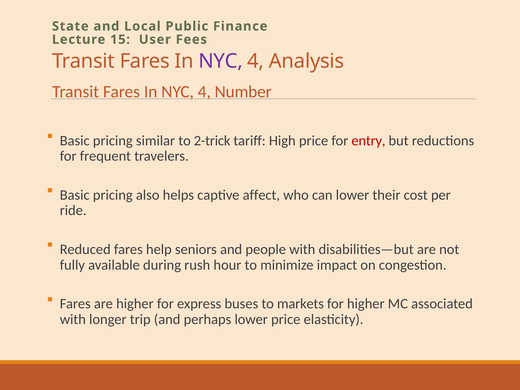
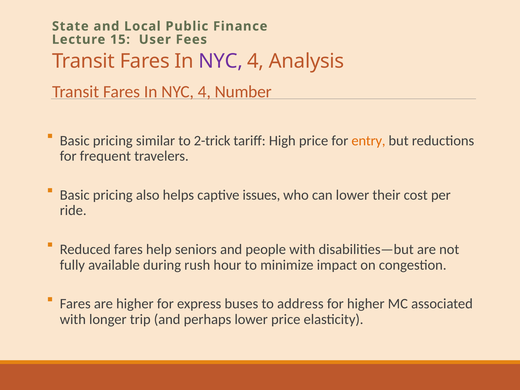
entry colour: red -> orange (368, 141)
affect: affect -> issues (261, 195)
markets: markets -> address (300, 304)
